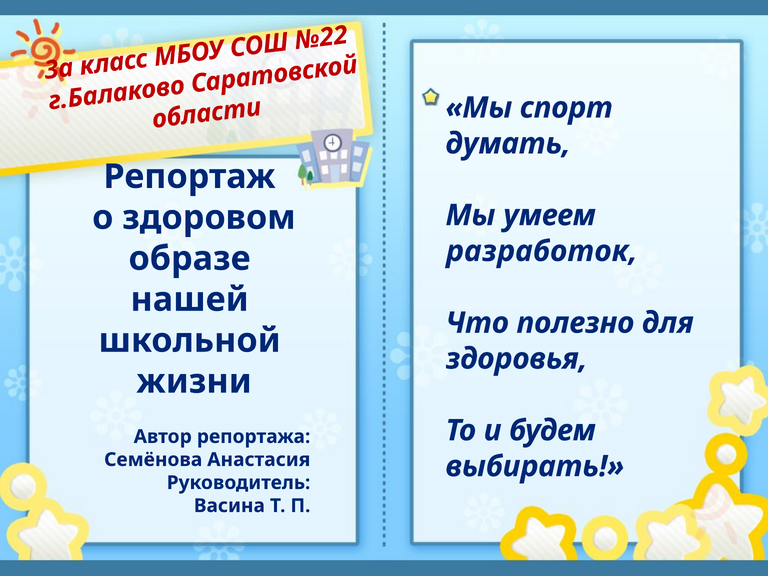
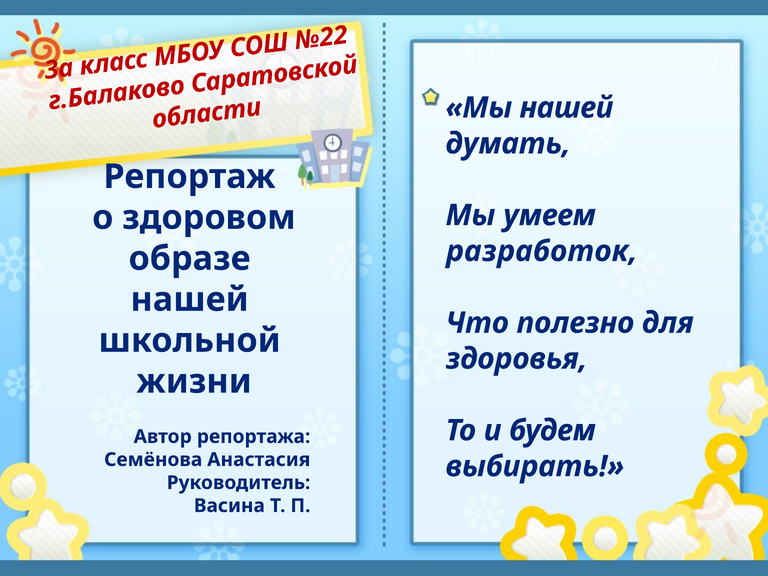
Мы спорт: спорт -> нашей (566, 108)
